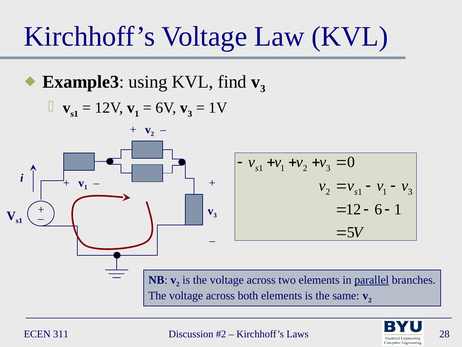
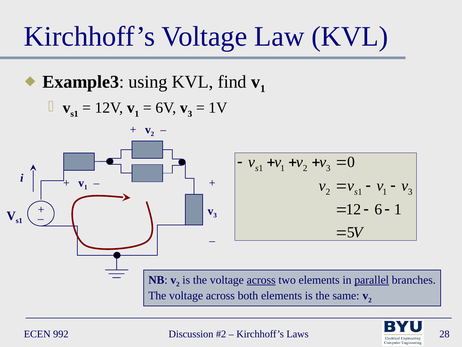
3: 3 -> 1 (263, 89)
across underline: none -> present (261, 279)
311: 311 -> 992 (61, 334)
